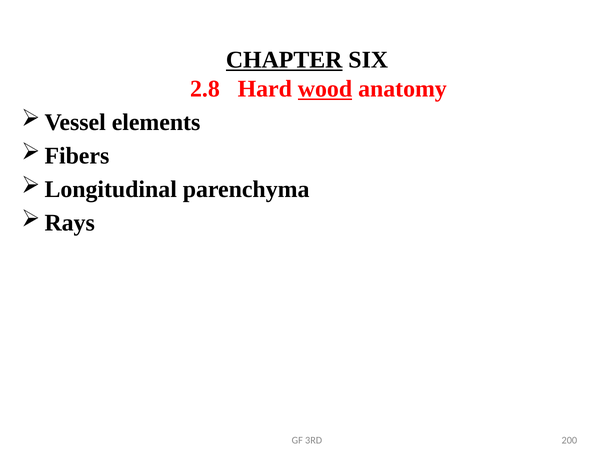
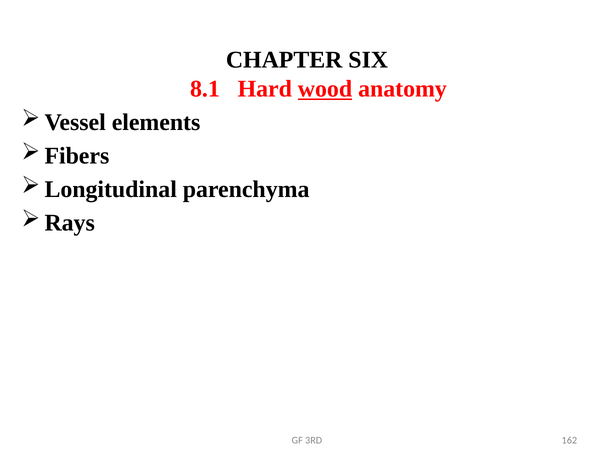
CHAPTER underline: present -> none (284, 60)
2.8: 2.8 -> 8.1 (205, 89)
200: 200 -> 162 (569, 440)
